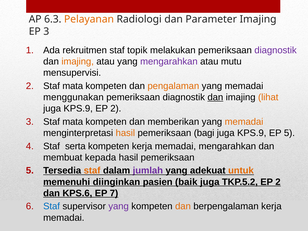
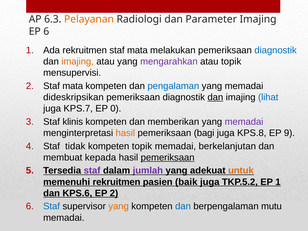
EP 3: 3 -> 6 (46, 32)
topik: topik -> mata (137, 50)
diagnostik colour: purple -> blue (276, 50)
atau mutu: mutu -> topik (231, 62)
pengalaman colour: orange -> blue (173, 86)
menggunakan: menggunakan -> dideskripsikan (73, 97)
lihat colour: orange -> blue (268, 97)
KPS.9: KPS.9 -> KPS.7 (78, 109)
2: 2 -> 0 (116, 109)
3 Staf mata: mata -> klinis (73, 122)
memadai colour: orange -> purple (244, 122)
KPS.9: KPS.9 -> KPS.8 (252, 133)
EP 5: 5 -> 9 (289, 133)
serta: serta -> tidak (75, 146)
kompeten kerja: kerja -> topik (142, 146)
memadai mengarahkan: mengarahkan -> berkelanjutan (227, 146)
pemeriksaan underline: none -> present (168, 157)
staf colour: orange -> purple (92, 171)
memenuhi diinginkan: diinginkan -> rekruitmen (117, 182)
TKP.5.2 EP 2: 2 -> 1 (278, 182)
EP 7: 7 -> 2 (114, 193)
yang colour: purple -> orange (119, 206)
dan colour: orange -> blue (183, 206)
berpengalaman kerja: kerja -> mutu (271, 206)
